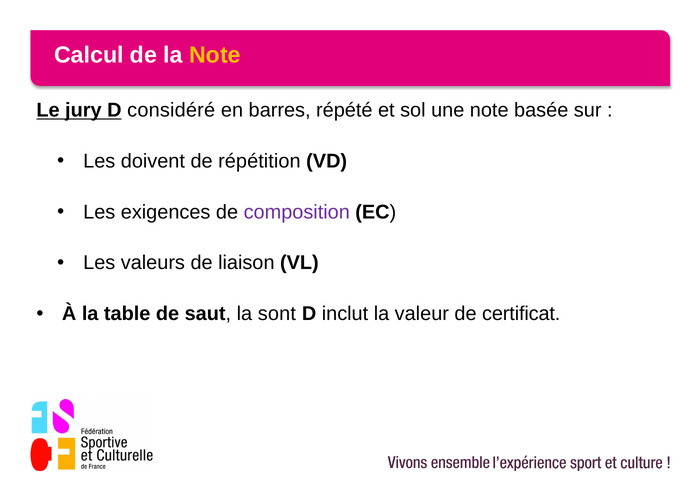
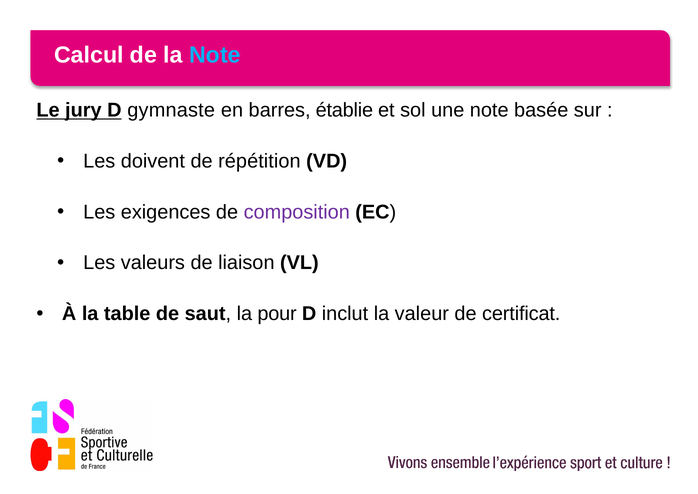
Note colour: yellow -> light blue (215, 55)
considéré: considéré -> gymnaste (171, 110)
répété: répété -> établie (344, 110)
sont: sont -> pour (277, 314)
